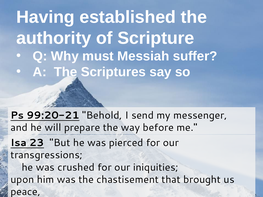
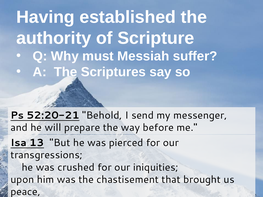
99:20-21: 99:20-21 -> 52:20-21 (53, 115)
23: 23 -> 13 (37, 143)
